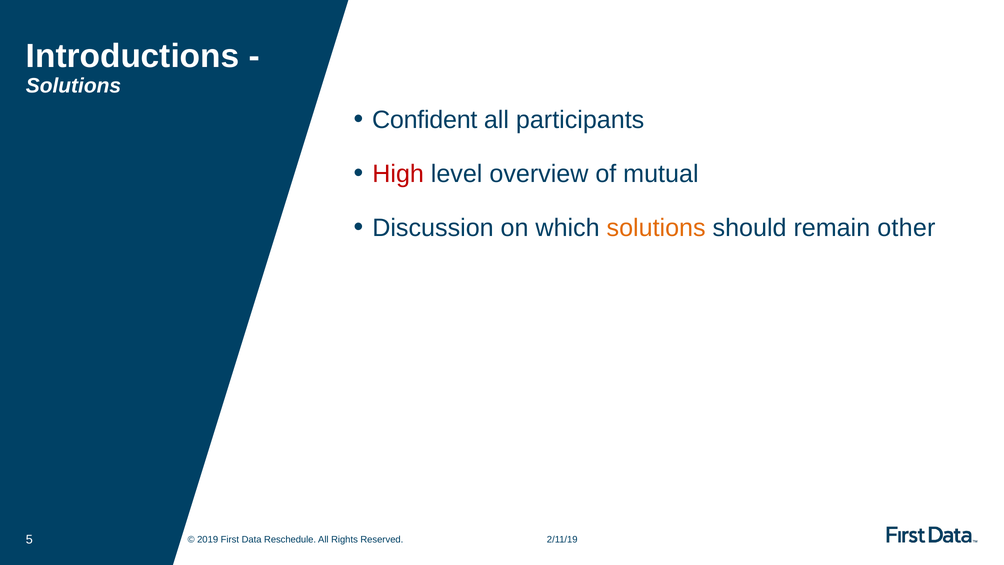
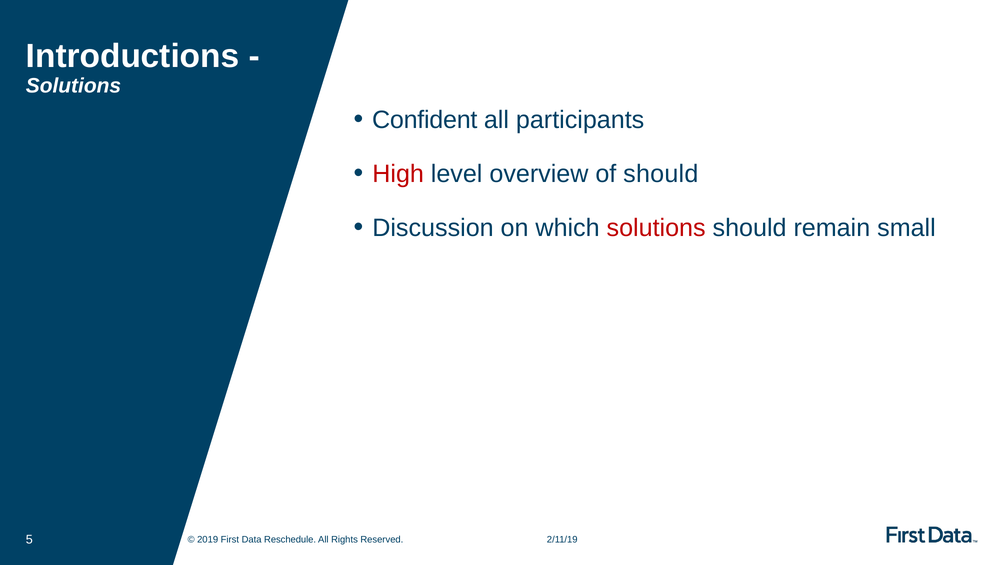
of mutual: mutual -> should (661, 174)
solutions colour: orange -> red (656, 228)
other: other -> small (906, 228)
